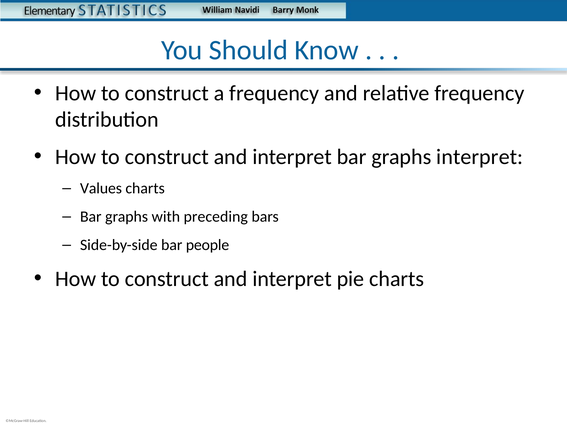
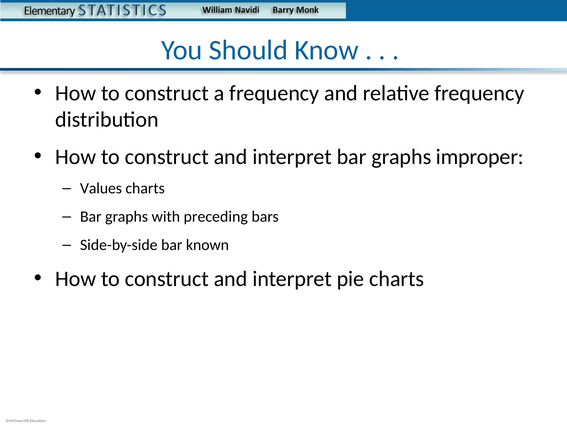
graphs interpret: interpret -> improper (480, 157)
people: people -> known (207, 245)
